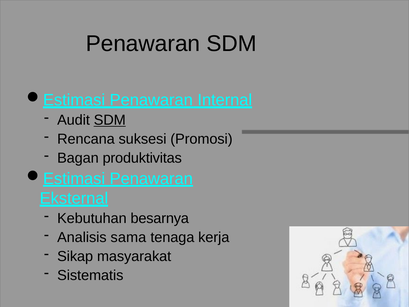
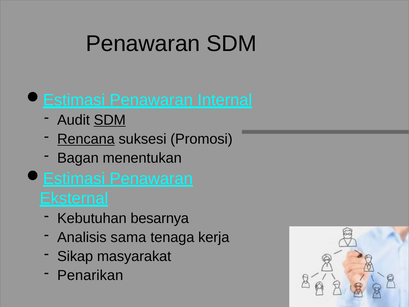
Rencana underline: none -> present (86, 139)
produktivitas: produktivitas -> menentukan (142, 158)
Sistematis: Sistematis -> Penarikan (90, 275)
